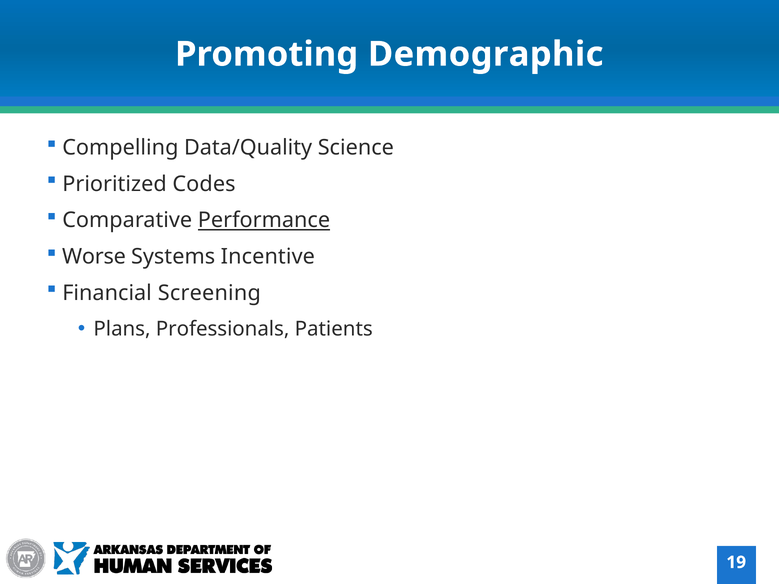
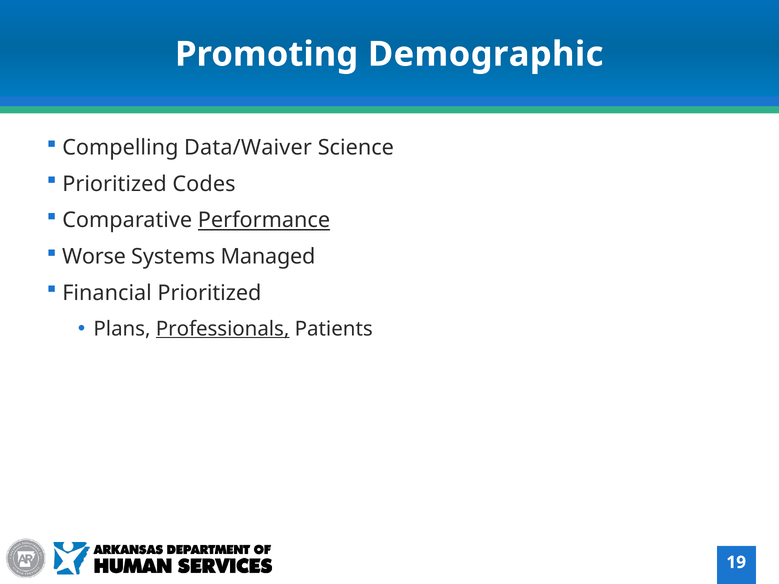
Data/Quality: Data/Quality -> Data/Waiver (248, 148)
Incentive: Incentive -> Managed (268, 257)
Financial Screening: Screening -> Prioritized (209, 293)
Professionals underline: none -> present (223, 329)
